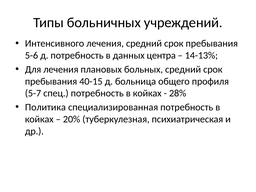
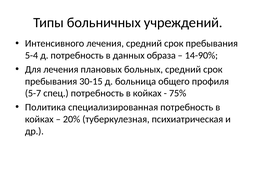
5-6: 5-6 -> 5-4 (32, 55)
центра: центра -> образа (161, 55)
14-13%: 14-13% -> 14-90% (201, 55)
40-15: 40-15 -> 30-15 (91, 81)
28%: 28% -> 75% (178, 93)
